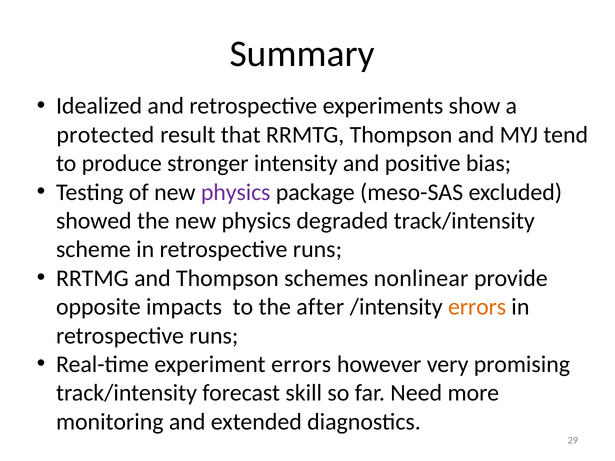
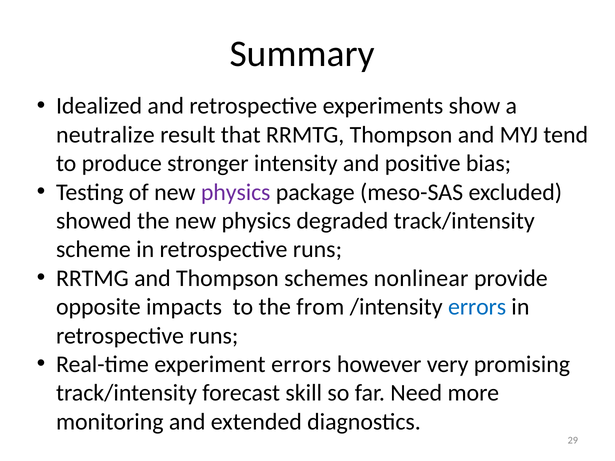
protected: protected -> neutralize (105, 135)
after: after -> from (320, 307)
errors colour: orange -> blue (477, 307)
